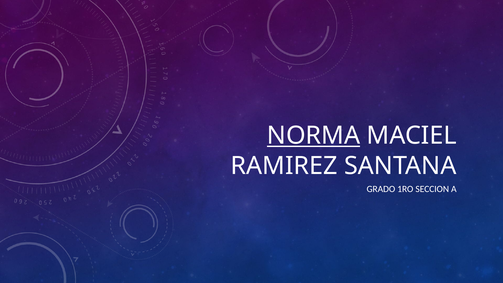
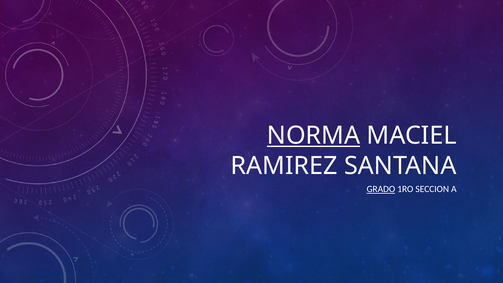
GRADO underline: none -> present (381, 189)
